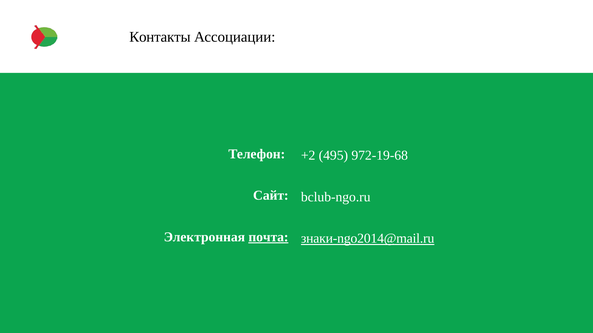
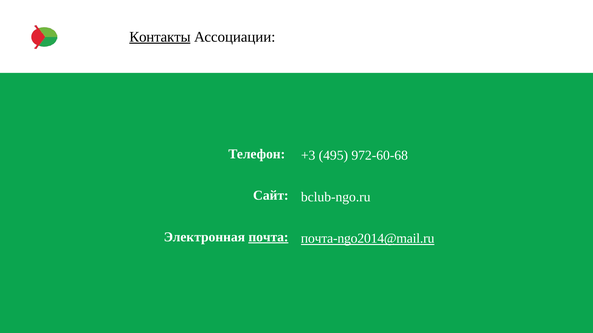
Контакты underline: none -> present (160, 37)
+2: +2 -> +3 (308, 156)
972-19-68: 972-19-68 -> 972-60-68 (380, 156)
знаки-ngo2014@mail.ru: знаки-ngo2014@mail.ru -> почта-ngo2014@mail.ru (368, 239)
